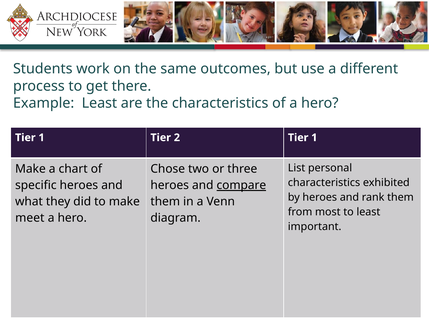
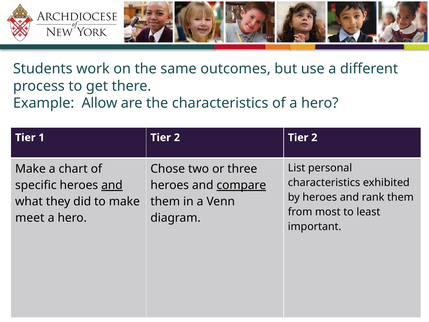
Example Least: Least -> Allow (99, 103)
2 Tier 1: 1 -> 2 (314, 137)
and underline: none -> present (112, 185)
